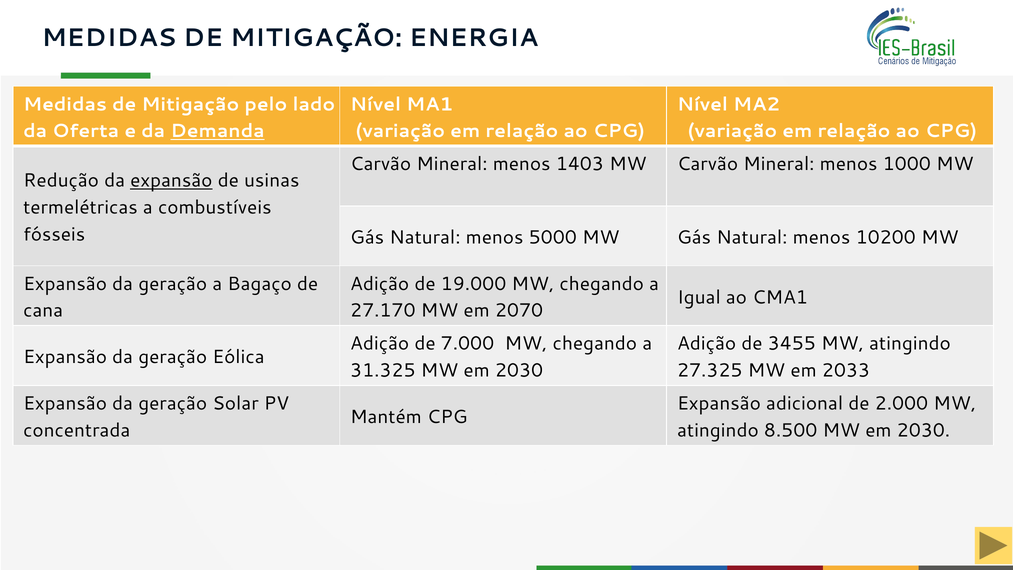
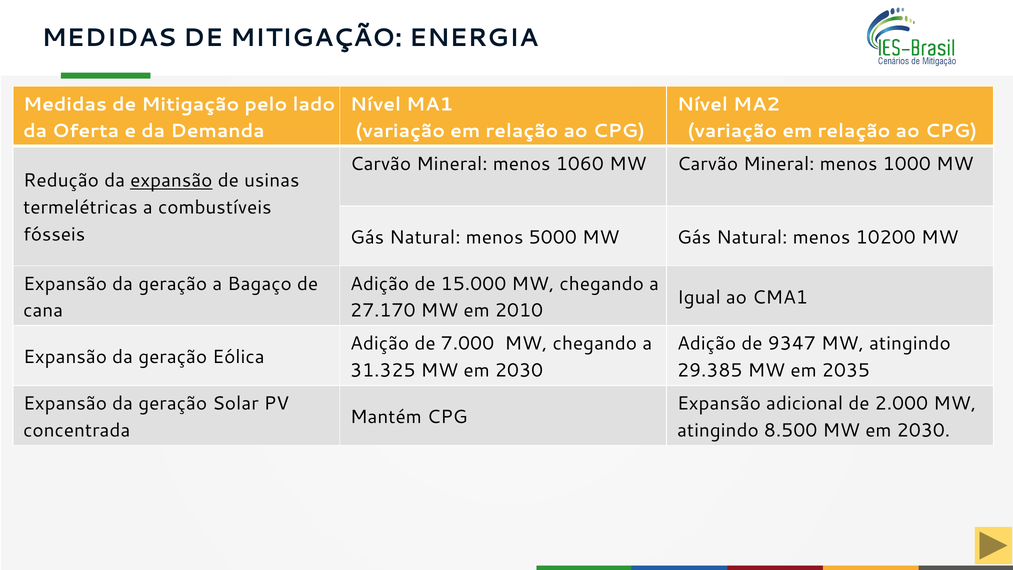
Demanda underline: present -> none (218, 131)
1403: 1403 -> 1060 (580, 164)
19.000: 19.000 -> 15.000 (474, 284)
2070: 2070 -> 2010 (519, 311)
3455: 3455 -> 9347 (792, 344)
27.325: 27.325 -> 29.385 (710, 370)
2033: 2033 -> 2035 (846, 370)
